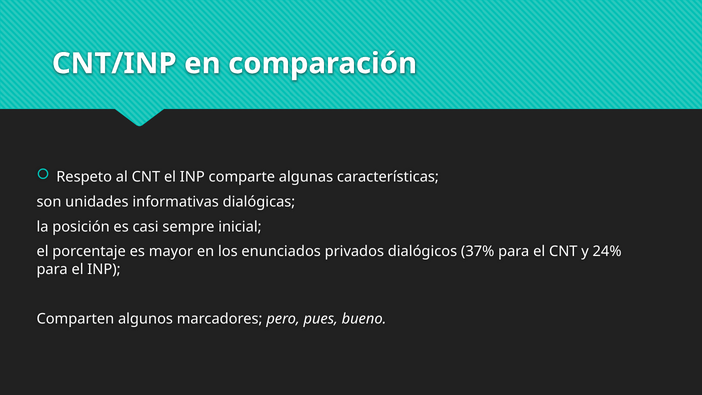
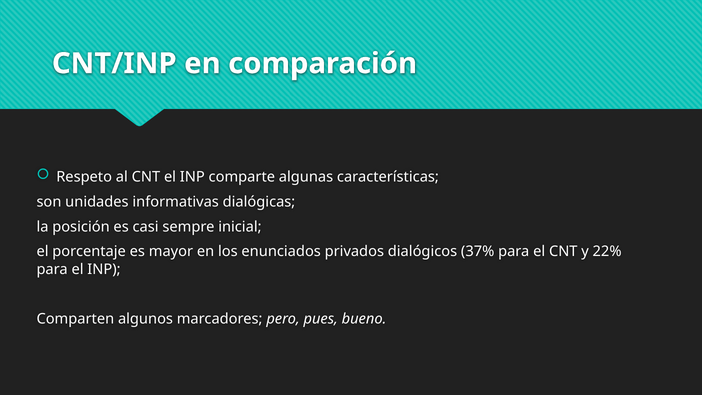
24%: 24% -> 22% (607, 252)
